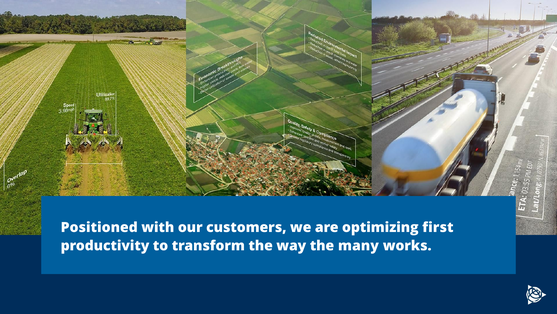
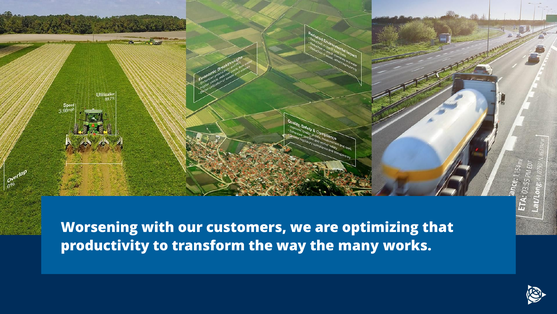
Positioned: Positioned -> Worsening (99, 227)
first: first -> that (438, 227)
